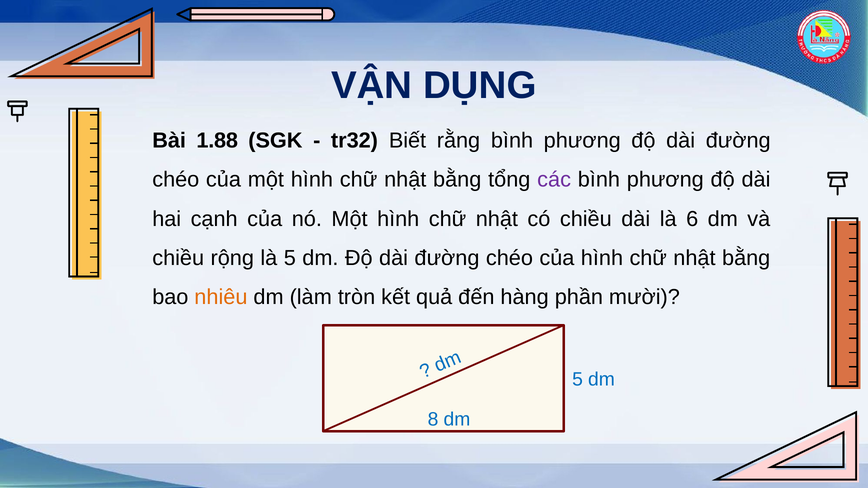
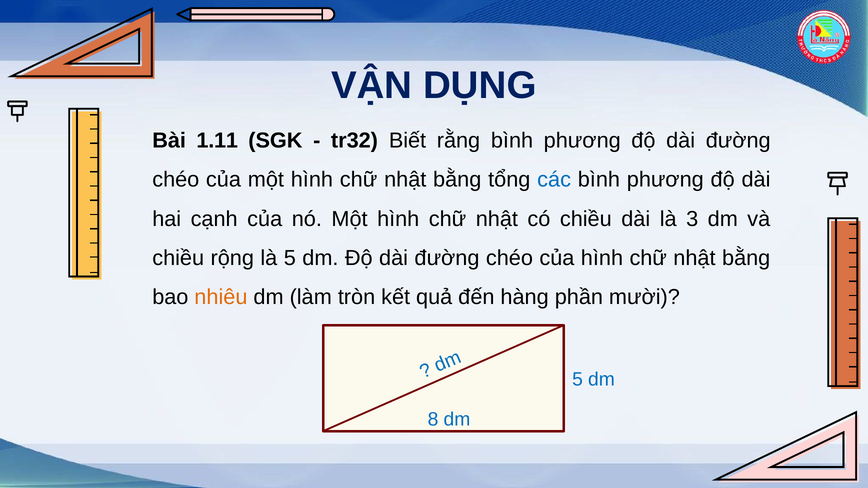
1.88: 1.88 -> 1.11 (217, 141)
các colour: purple -> blue (554, 180)
6: 6 -> 3 (692, 219)
